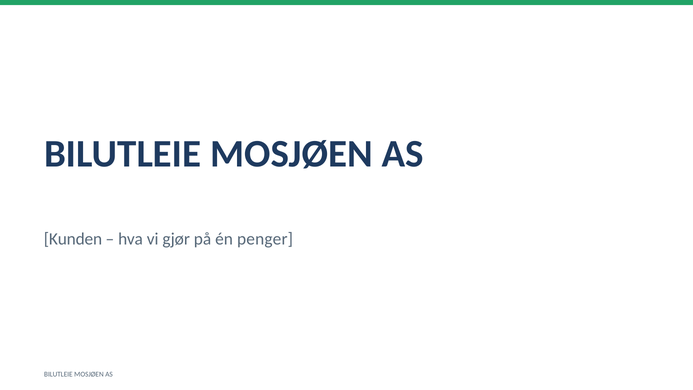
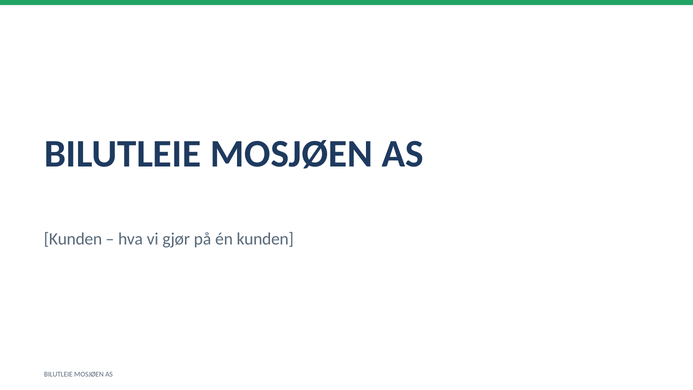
én penger: penger -> kunden (265, 239)
